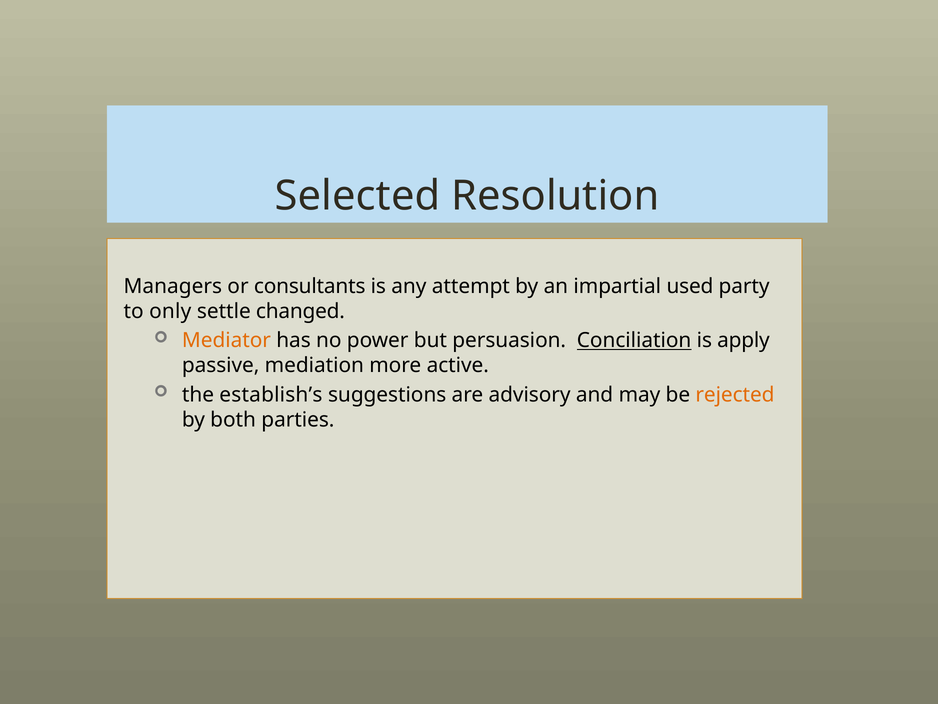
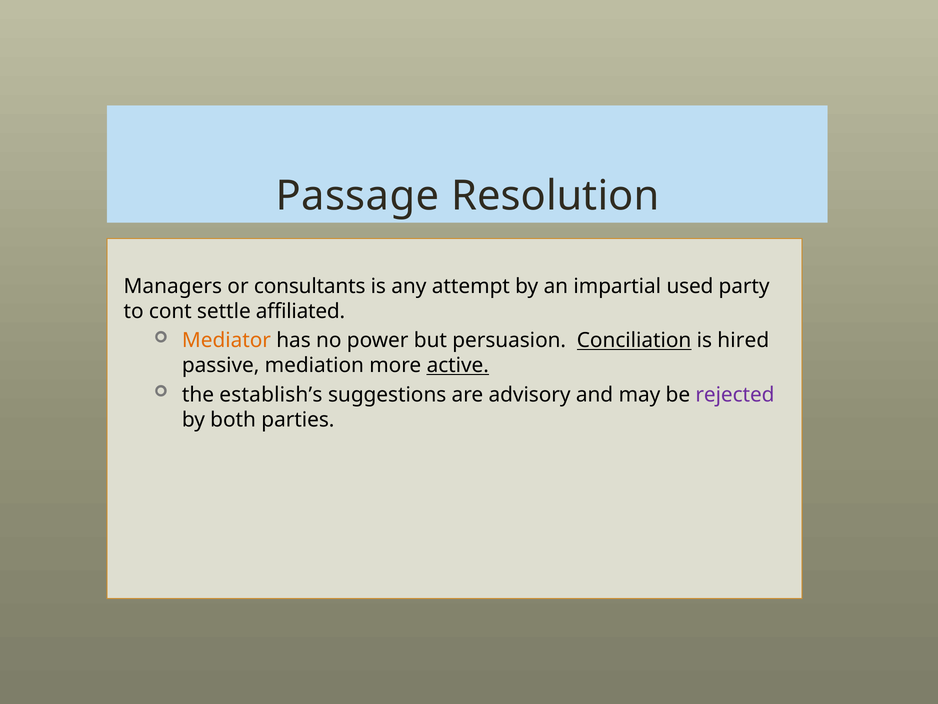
Selected: Selected -> Passage (357, 196)
only: only -> cont (170, 311)
changed: changed -> affiliated (300, 311)
apply: apply -> hired (743, 340)
active underline: none -> present (458, 365)
rejected colour: orange -> purple (735, 394)
